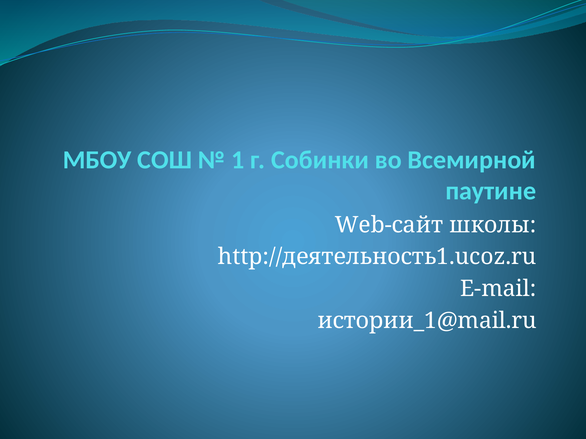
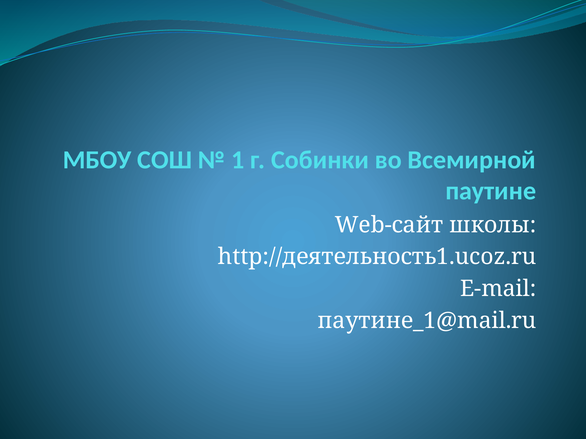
истории_1@mail.ru: истории_1@mail.ru -> паутине_1@mail.ru (427, 321)
